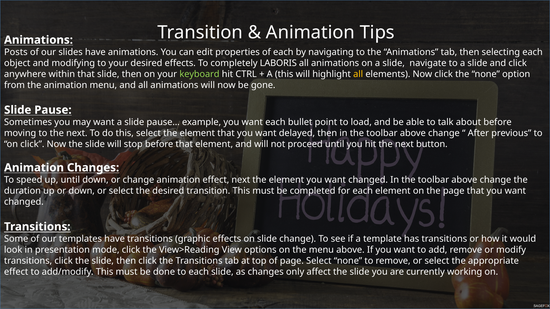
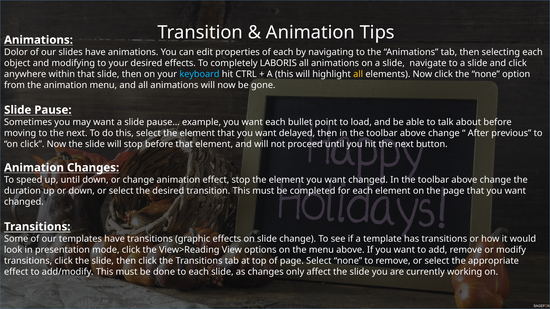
Posts: Posts -> Dolor (16, 52)
keyboard colour: light green -> light blue (199, 74)
effect next: next -> stop (241, 180)
